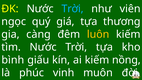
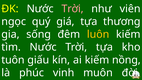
Trời colour: light blue -> pink (73, 9)
càng: càng -> sống (39, 34)
bình: bình -> tuôn (13, 60)
